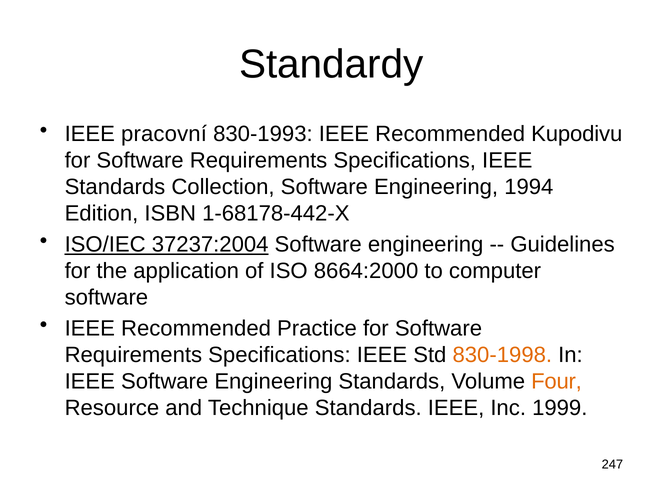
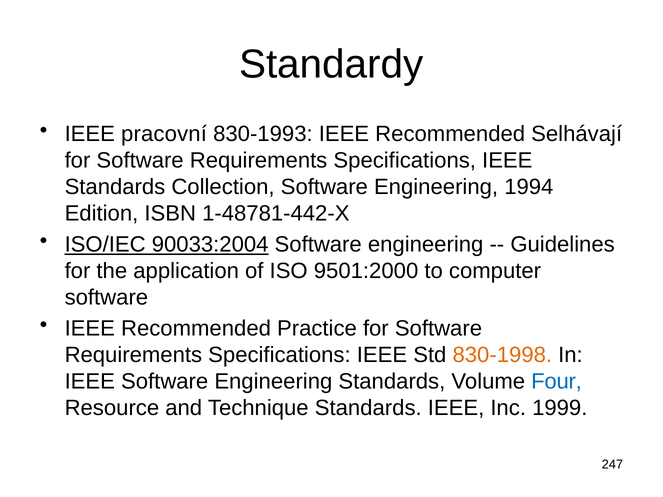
Kupodivu: Kupodivu -> Selhávají (577, 134)
1-68178-442-X: 1-68178-442-X -> 1-48781-442-X (276, 214)
37237:2004: 37237:2004 -> 90033:2004 (210, 245)
8664:2000: 8664:2000 -> 9501:2000 (366, 271)
Four colour: orange -> blue (557, 382)
